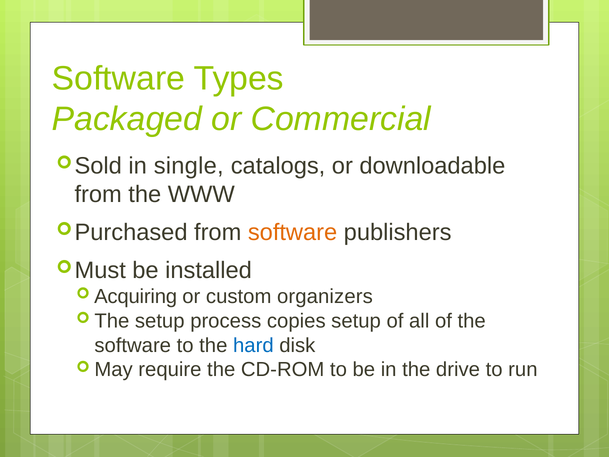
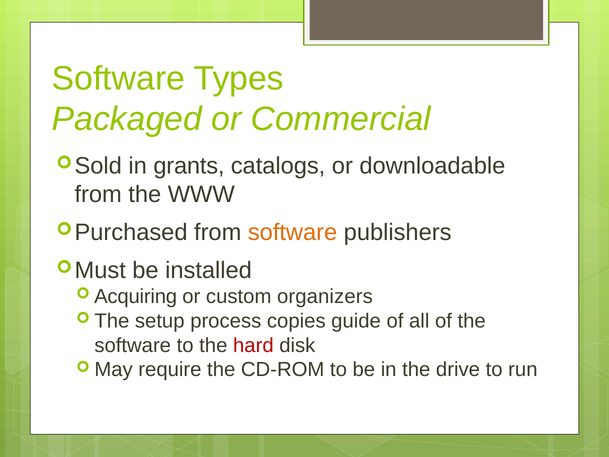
single: single -> grants (189, 166)
copies setup: setup -> guide (356, 321)
hard colour: blue -> red (253, 345)
